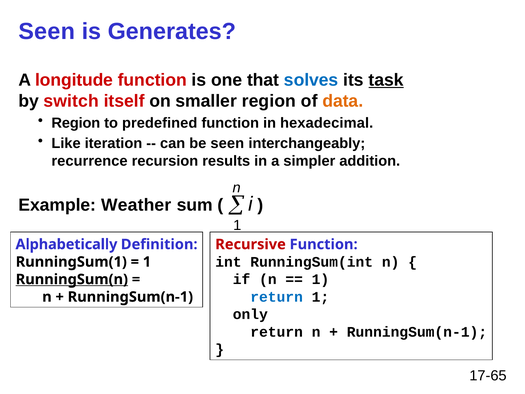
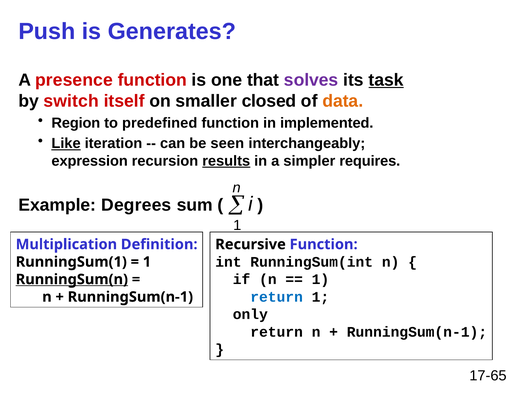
Seen: Seen -> Push (47, 32)
longitude: longitude -> presence (74, 80)
solves colour: blue -> purple (311, 80)
smaller region: region -> closed (269, 101)
hexadecimal: hexadecimal -> implemented (327, 123)
Like underline: none -> present (66, 143)
recurrence: recurrence -> expression (90, 161)
results underline: none -> present (226, 161)
addition: addition -> requires (370, 161)
Weather: Weather -> Degrees (136, 205)
Alphabetically: Alphabetically -> Multiplication (66, 244)
Recursive colour: red -> black (251, 244)
